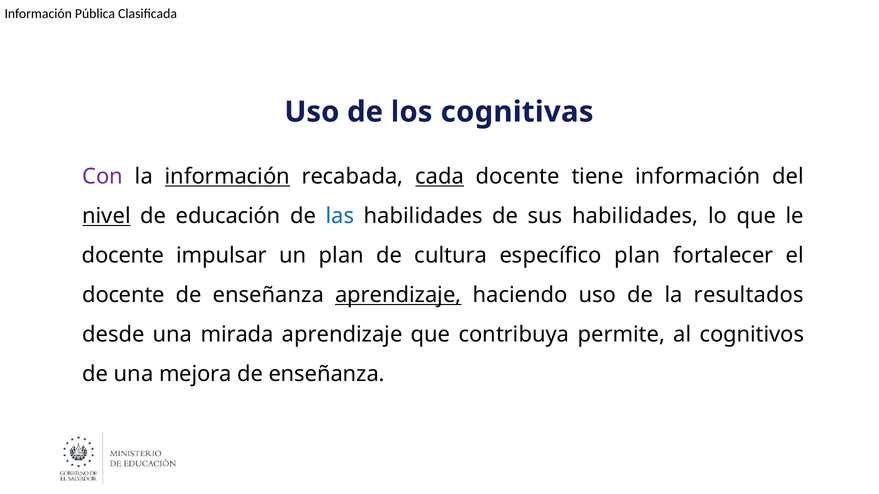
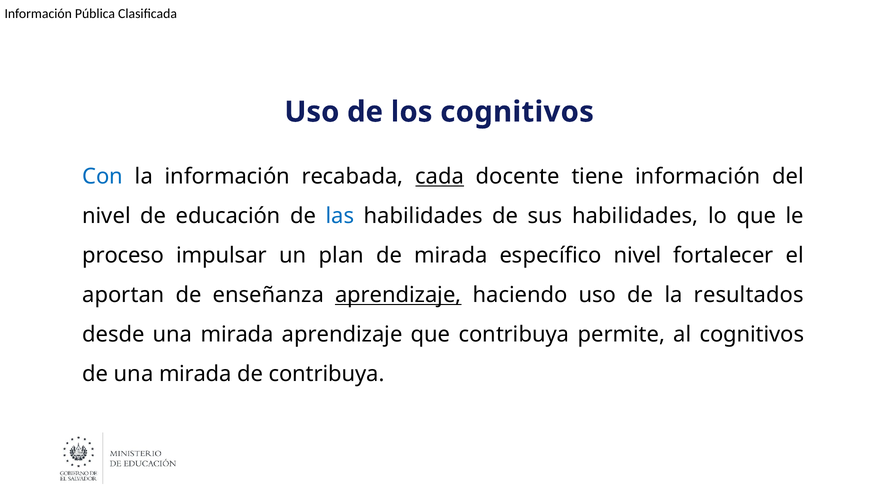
los cognitivas: cognitivas -> cognitivos (517, 112)
Con colour: purple -> blue (103, 177)
información underline: present -> none (227, 177)
nivel underline: present -> none (106, 216)
docente: docente -> proceso (123, 256)
de cultura: cultura -> mirada (451, 256)
específico plan: plan -> nivel (638, 256)
docente: docente -> aportan (123, 295)
de una mejora: mejora -> mirada (195, 374)
enseñanza: enseñanza -> contribuya (327, 374)
